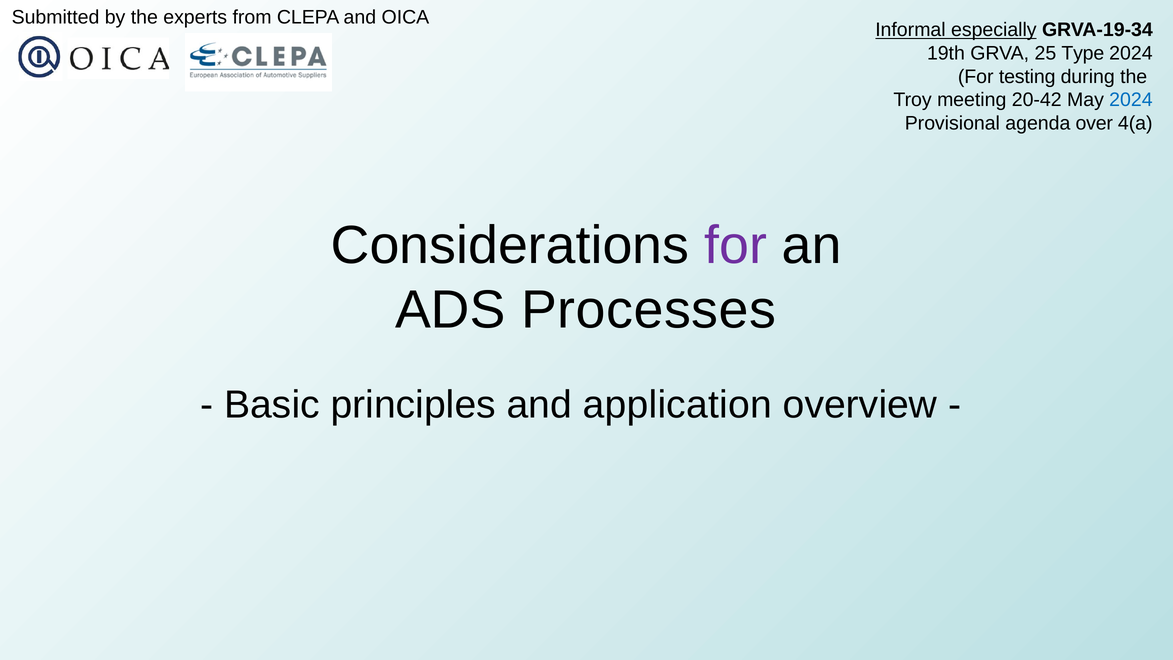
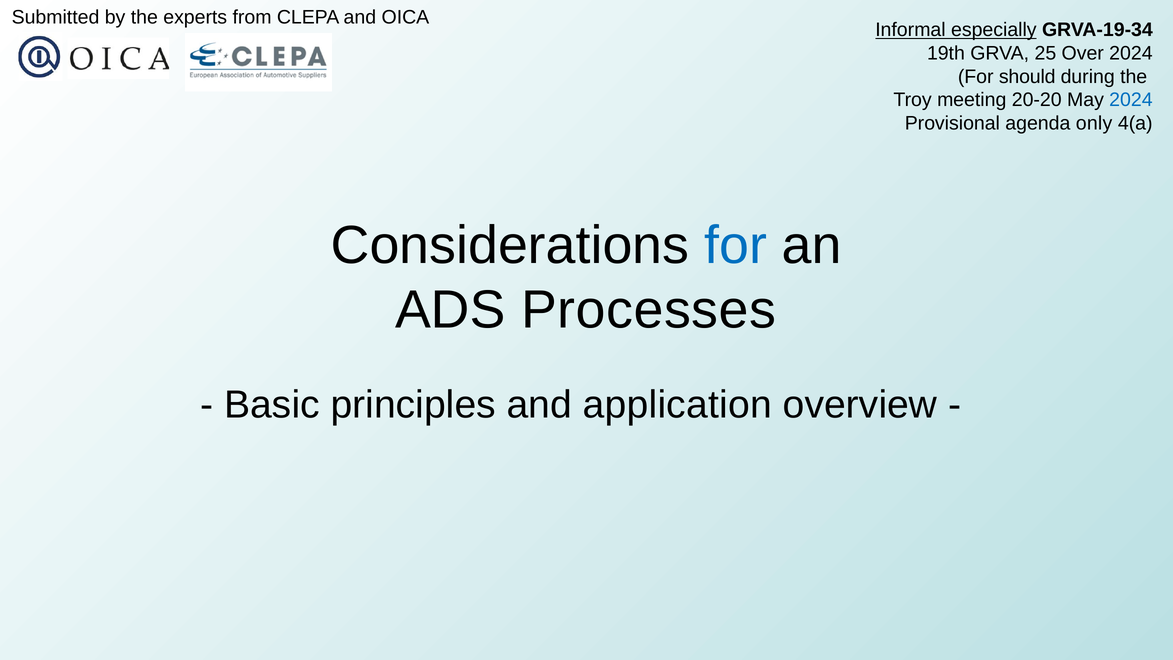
Type: Type -> Over (1083, 53)
testing: testing -> should (1027, 77)
20-42: 20-42 -> 20-20 (1037, 100)
over: over -> only (1094, 123)
for colour: purple -> blue (736, 245)
